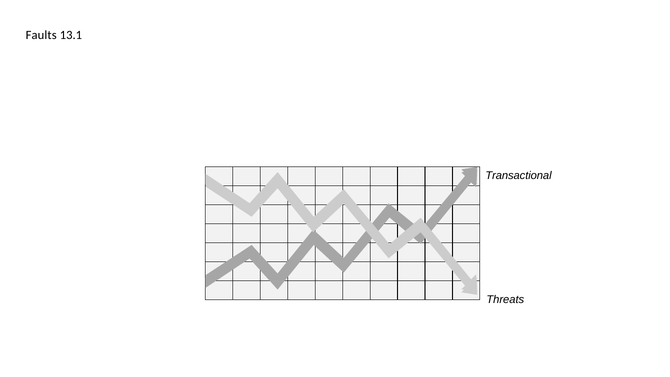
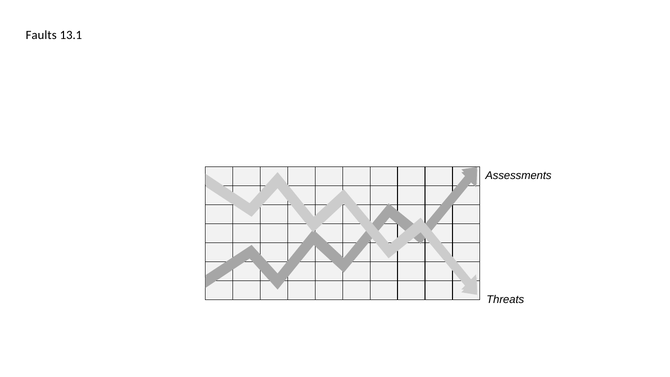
Transactional: Transactional -> Assessments (518, 175)
